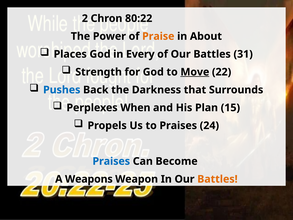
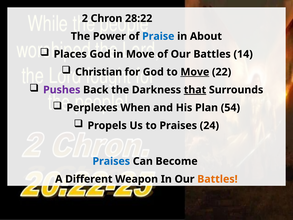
80:22: 80:22 -> 28:22 (139, 18)
Praise colour: orange -> blue (158, 36)
in Every: Every -> Move (140, 54)
31: 31 -> 14 (243, 54)
Strength: Strength -> Christian (99, 72)
Pushes colour: blue -> purple (62, 90)
that underline: none -> present (195, 90)
15: 15 -> 54 (230, 108)
Weapons: Weapons -> Different (89, 179)
